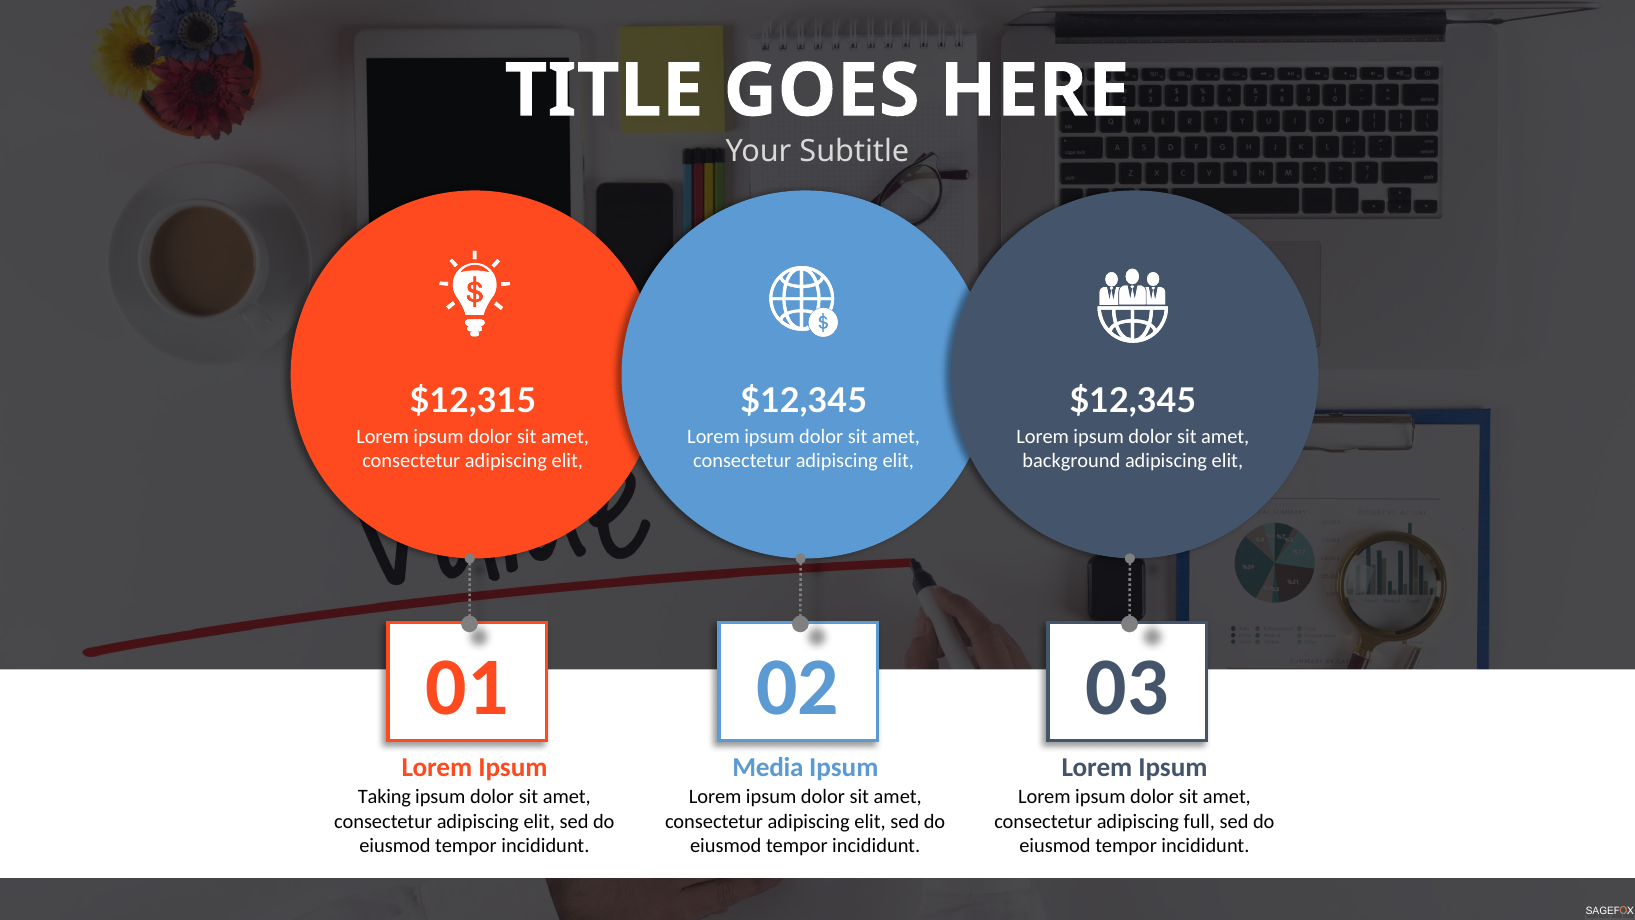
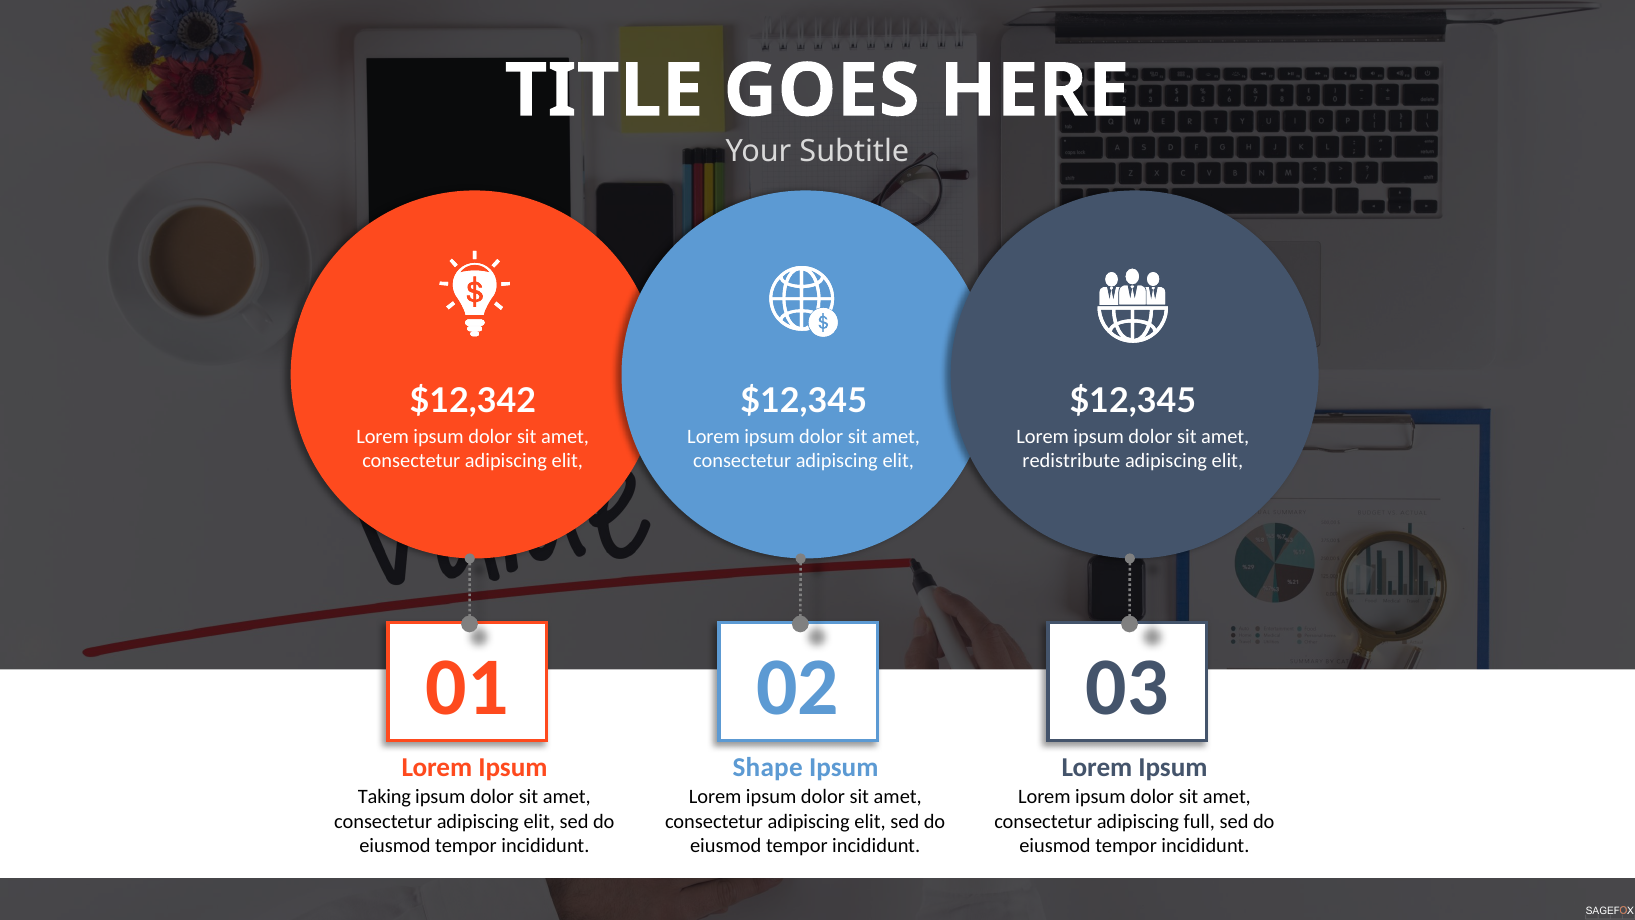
$12,315: $12,315 -> $12,342 (473, 401)
background: background -> redistribute (1071, 461)
Media: Media -> Shape (768, 767)
